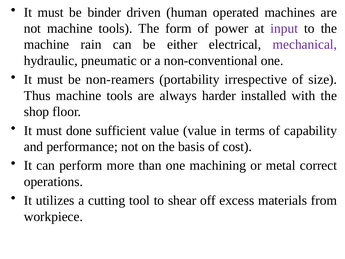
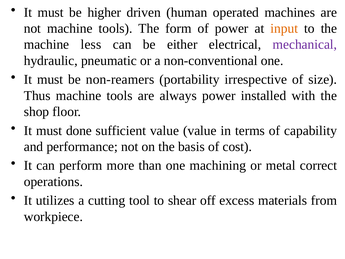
binder: binder -> higher (104, 12)
input colour: purple -> orange (284, 28)
rain: rain -> less (91, 45)
always harder: harder -> power (219, 96)
